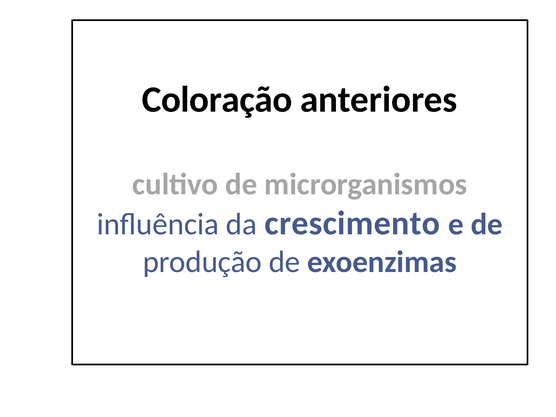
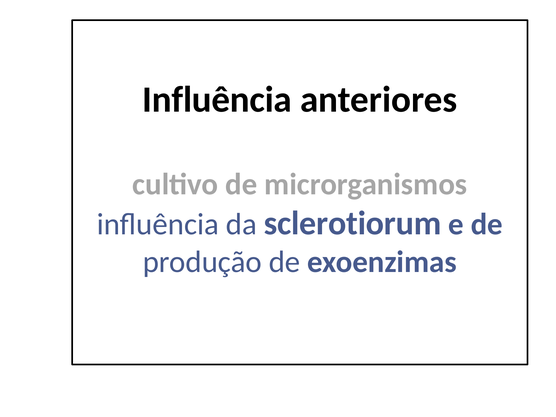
Coloração: Coloração -> Influência (217, 99)
crescimento: crescimento -> sclerotiorum (353, 223)
